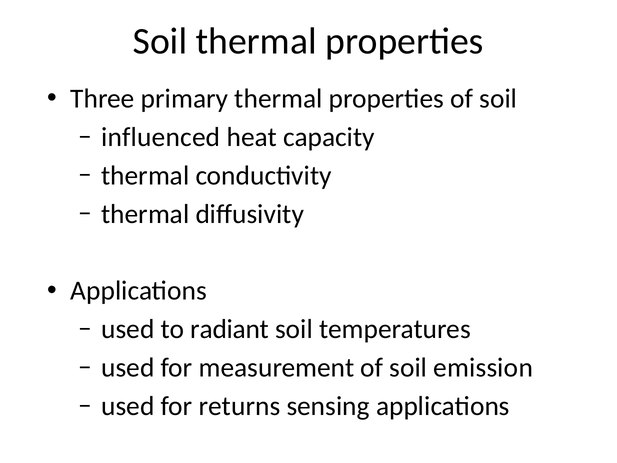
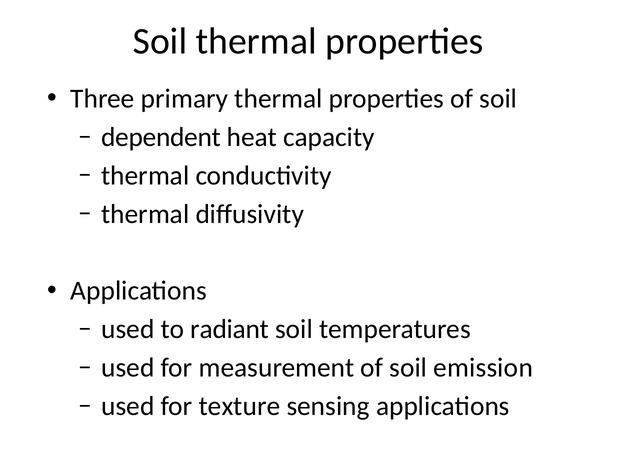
influenced: influenced -> dependent (161, 137)
returns: returns -> texture (240, 406)
